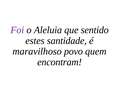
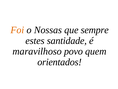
Foi colour: purple -> orange (17, 30)
Aleluia: Aleluia -> Nossas (48, 30)
sentido: sentido -> sempre (95, 30)
encontram: encontram -> orientados (60, 62)
